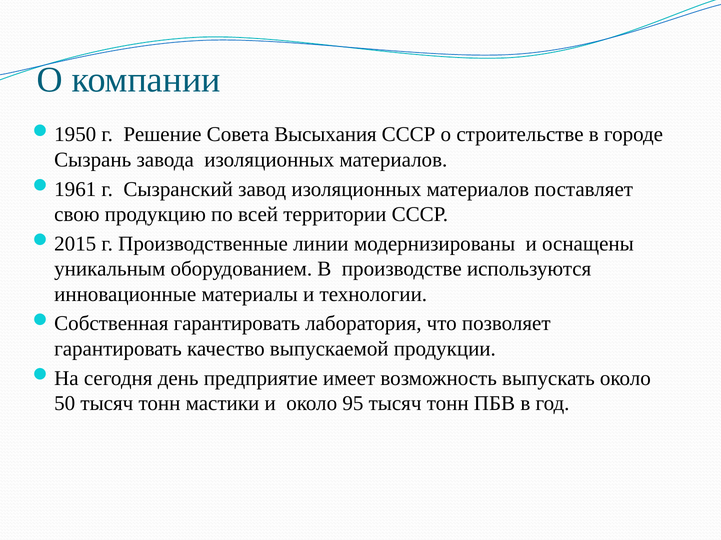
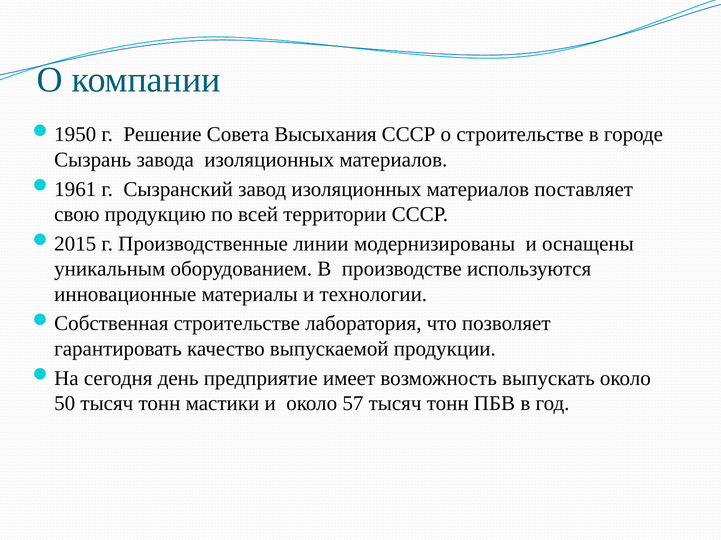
гарантировать: гарантировать -> строительстве (237, 324)
95: 95 -> 57 (353, 404)
